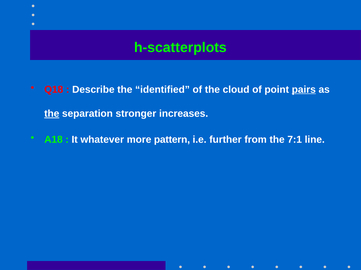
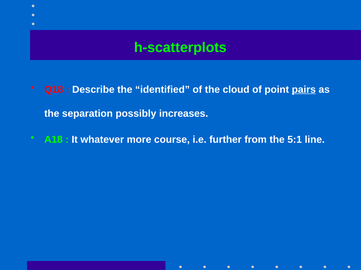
the underline: present -> none (52, 114)
stronger: stronger -> possibly (136, 114)
pattern: pattern -> course (172, 140)
7:1: 7:1 -> 5:1 (295, 140)
